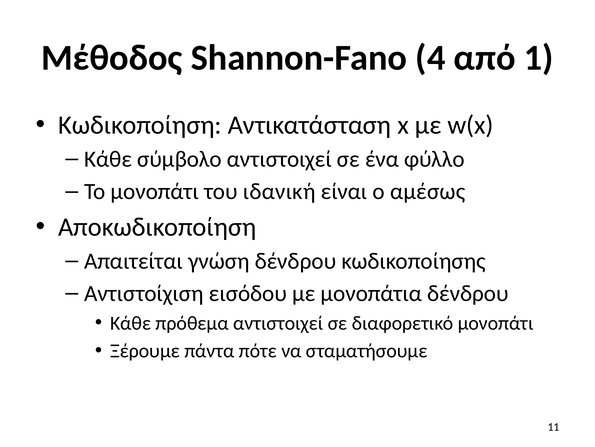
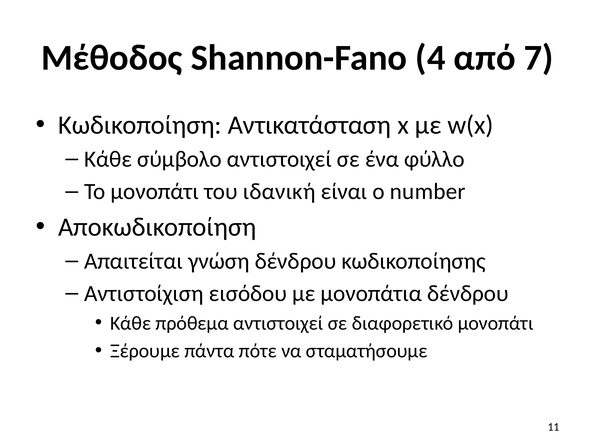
1: 1 -> 7 (539, 58)
αμέσως: αμέσως -> number (428, 191)
